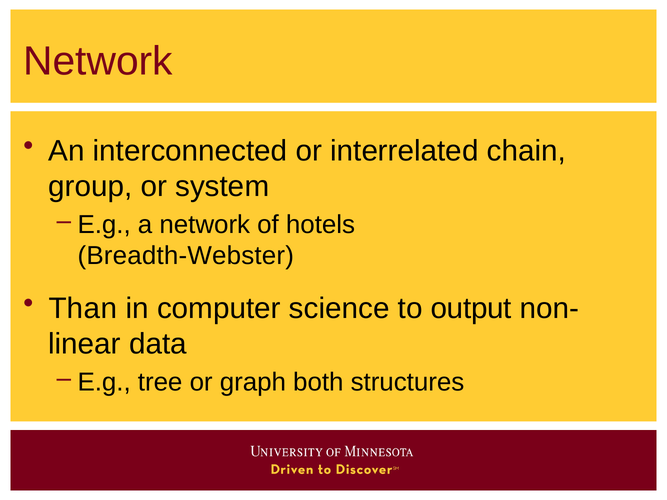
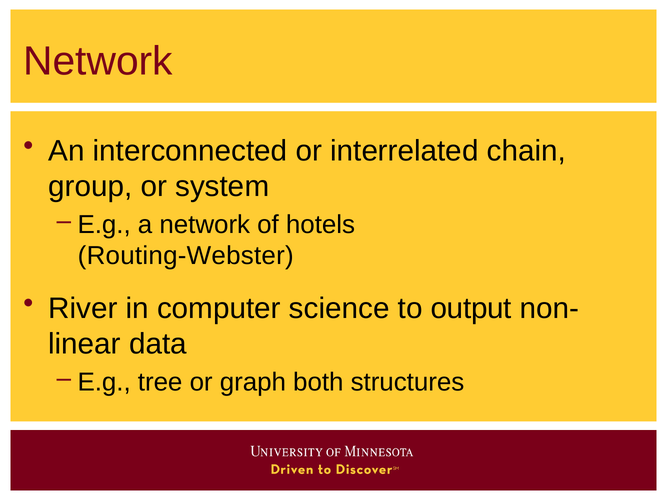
Breadth-Webster: Breadth-Webster -> Routing-Webster (186, 256)
Than: Than -> River (83, 309)
